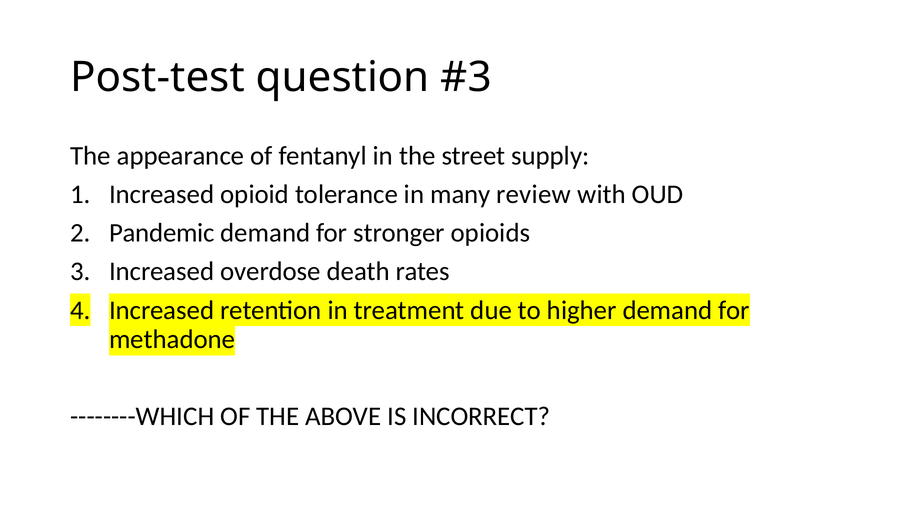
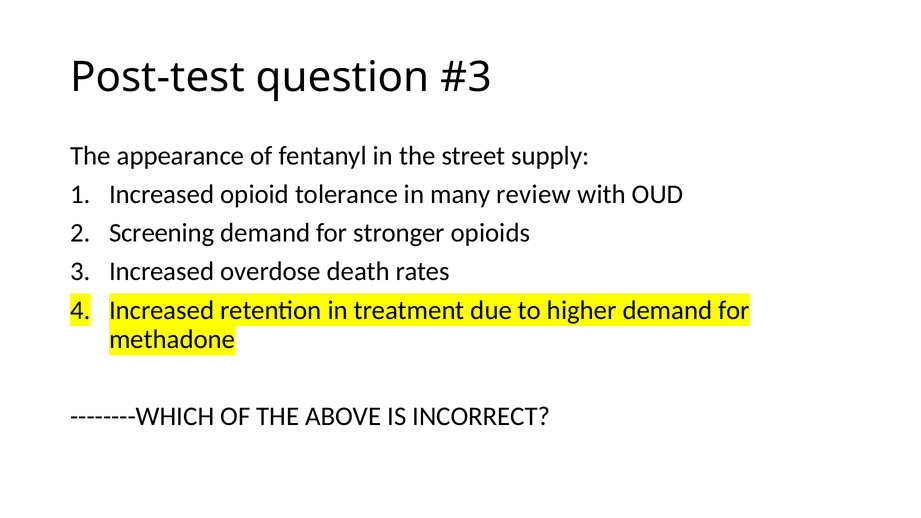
Pandemic: Pandemic -> Screening (162, 233)
